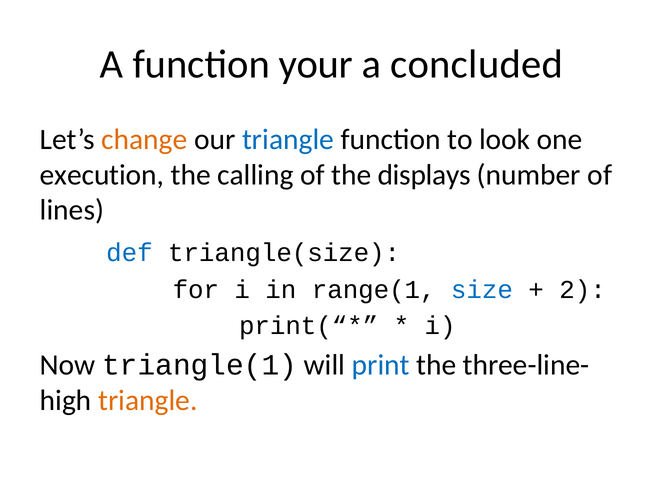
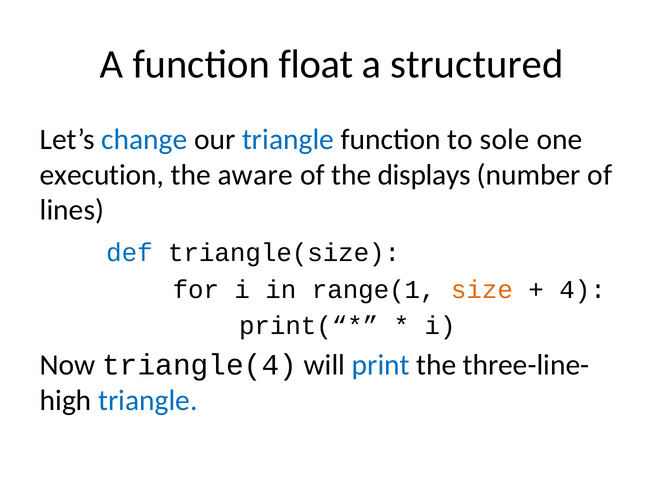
your: your -> float (316, 64)
concluded: concluded -> structured (477, 64)
change colour: orange -> blue (144, 139)
look: look -> sole (505, 139)
calling: calling -> aware (255, 175)
size colour: blue -> orange (482, 290)
2: 2 -> 4 (583, 290)
triangle(1: triangle(1 -> triangle(4 (200, 365)
triangle colour: orange -> blue (148, 401)
